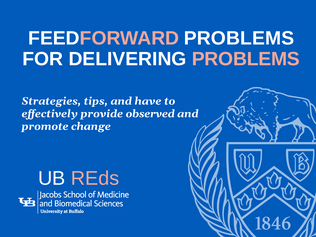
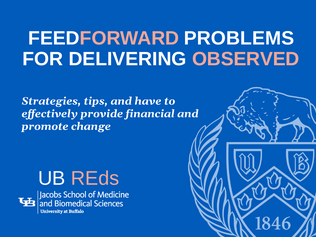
DELIVERING PROBLEMS: PROBLEMS -> OBSERVED (246, 59)
observed: observed -> financial (150, 114)
